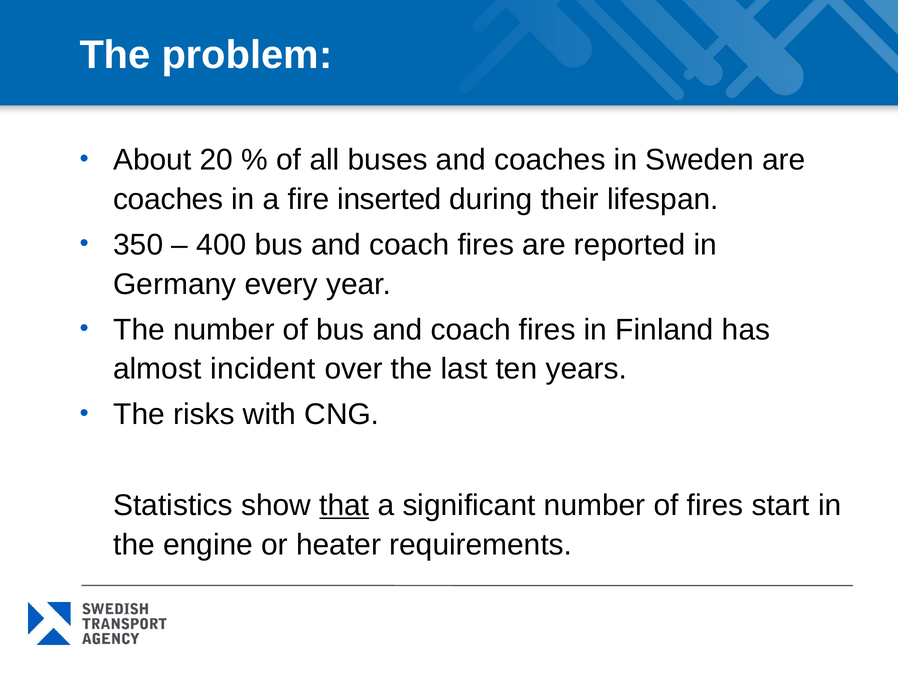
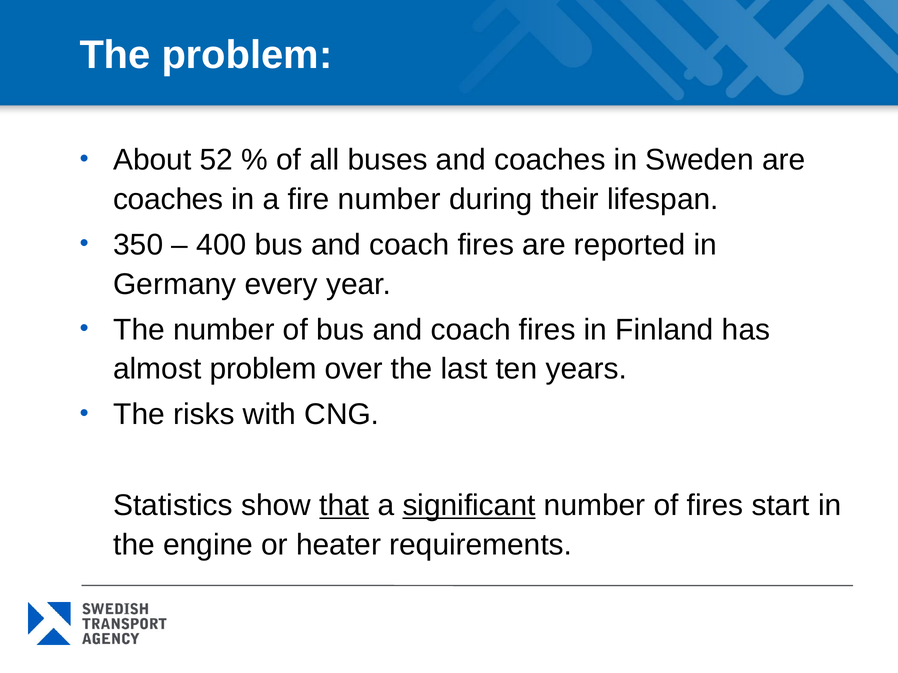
20: 20 -> 52 (216, 160)
fire inserted: inserted -> number (389, 199)
almost incident: incident -> problem (263, 369)
significant underline: none -> present (469, 506)
